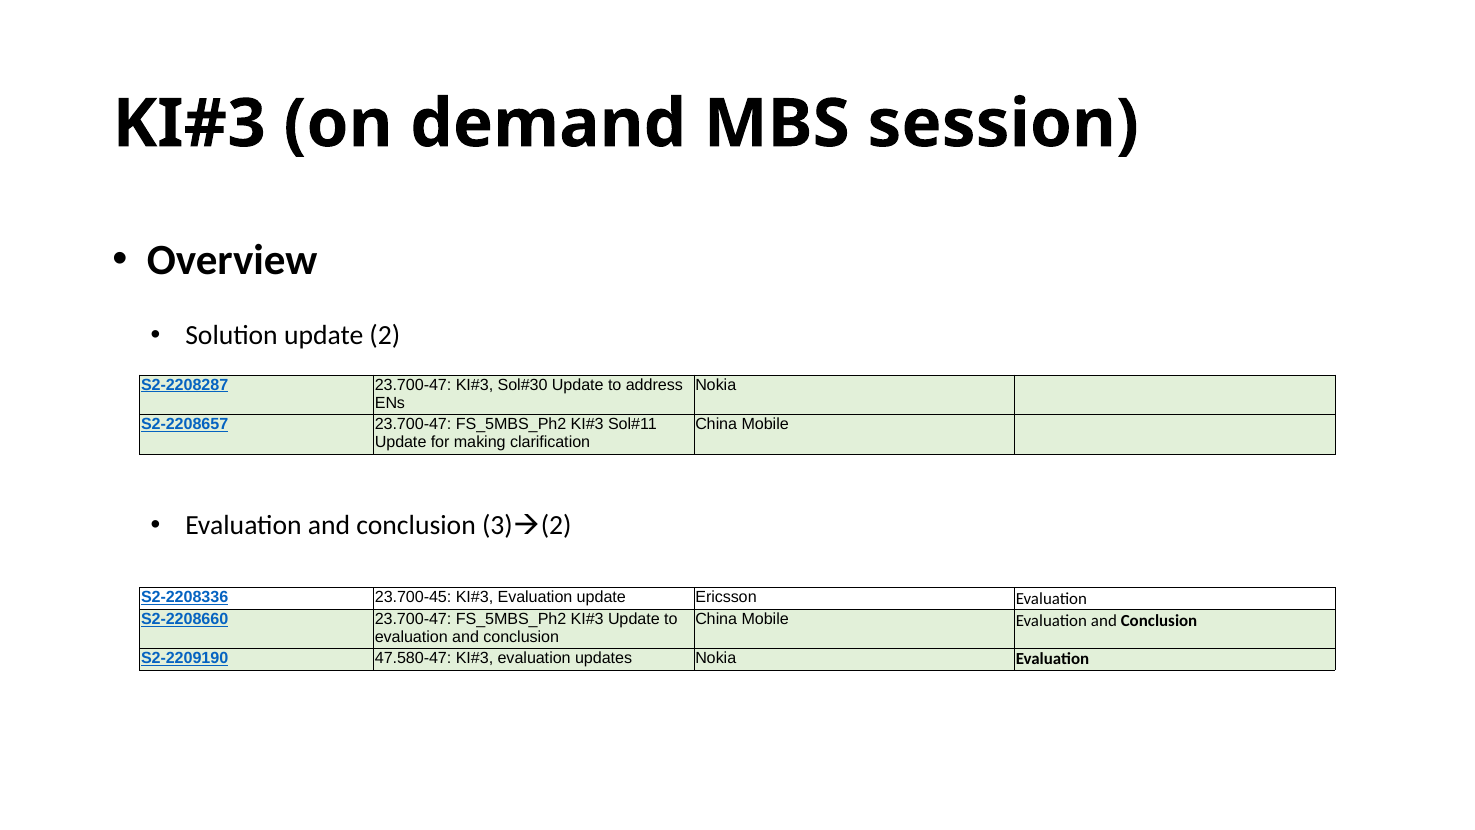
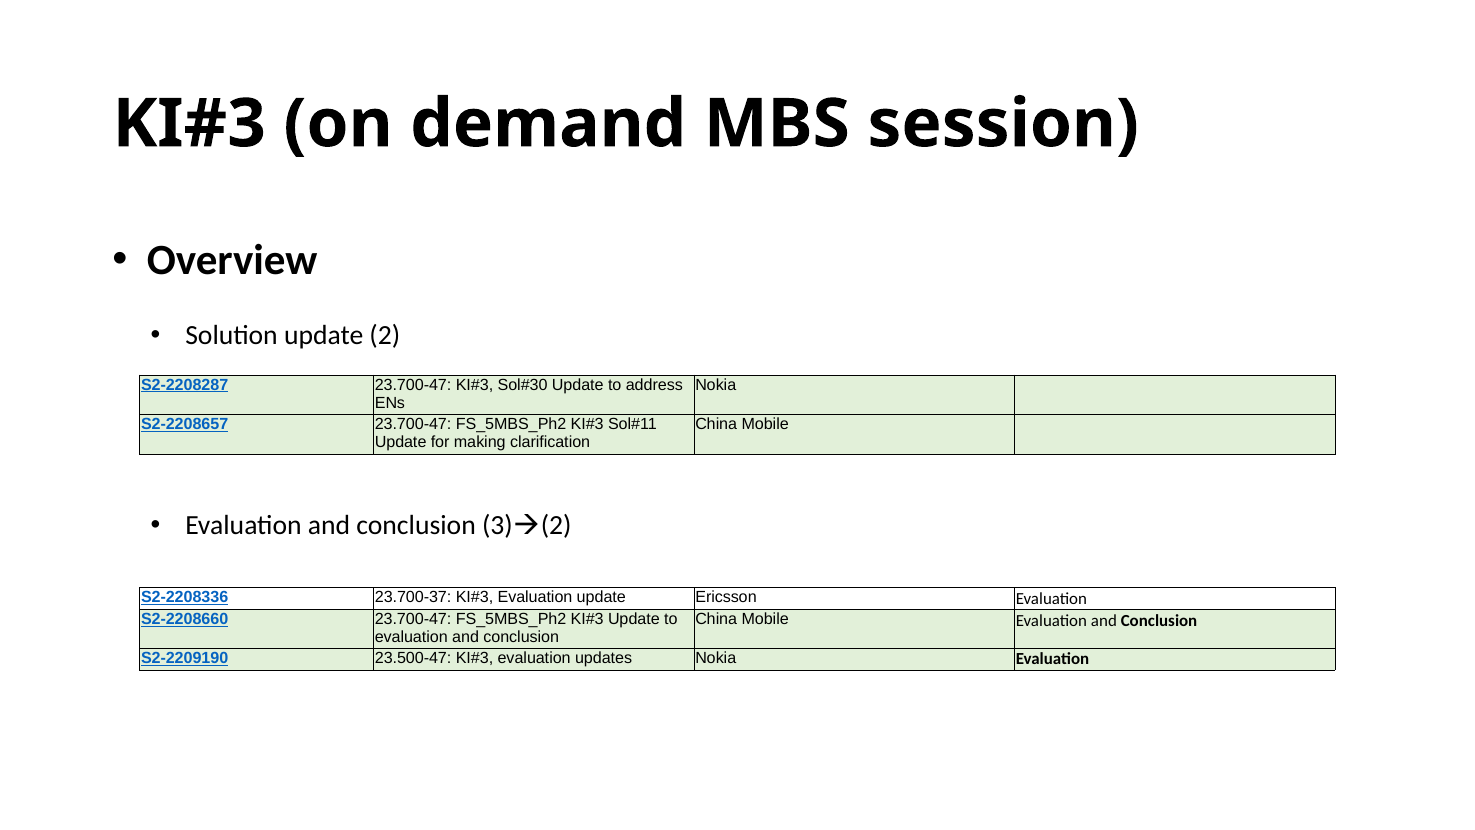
23.700-45: 23.700-45 -> 23.700-37 (413, 597)
47.580-47: 47.580-47 -> 23.500-47 (413, 658)
